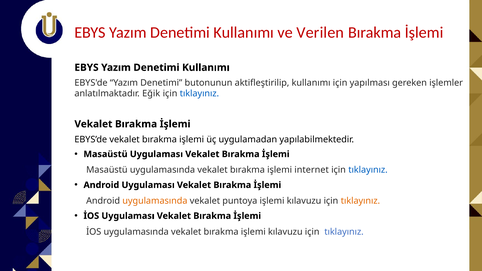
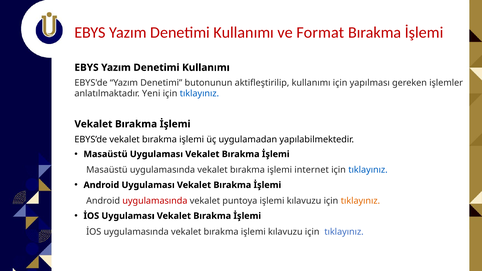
Verilen: Verilen -> Format (320, 33)
Eğik: Eğik -> Yeni (151, 94)
uygulamasında colour: orange -> red (155, 201)
